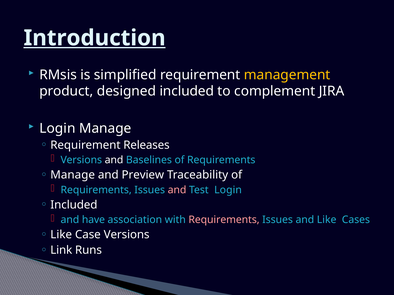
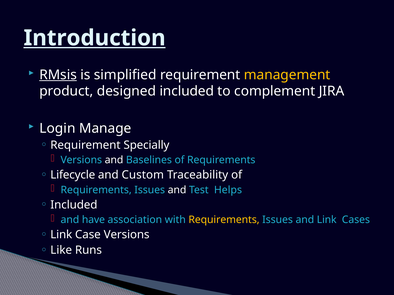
RMsis underline: none -> present (58, 75)
Releases: Releases -> Specially (146, 145)
Manage: Manage -> Lifecycle (73, 175)
Preview: Preview -> Custom (143, 175)
and colour: pink -> white (177, 190)
Test Login: Login -> Helps (228, 190)
Requirements colour: pink -> yellow (224, 220)
and Like: Like -> Link (327, 220)
Like: Like -> Link (61, 235)
Link: Link -> Like (61, 251)
